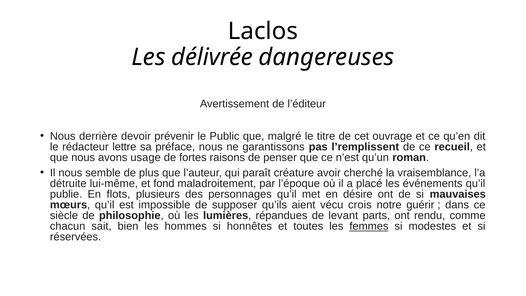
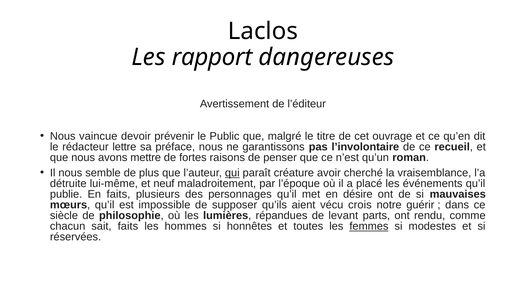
délivrée: délivrée -> rapport (212, 57)
derrière: derrière -> vaincue (98, 136)
l’remplissent: l’remplissent -> l’involontaire (365, 147)
usage: usage -> mettre (146, 157)
qui underline: none -> present (232, 173)
fond: fond -> neuf (164, 184)
En flots: flots -> faits (118, 194)
sait bien: bien -> faits (128, 226)
